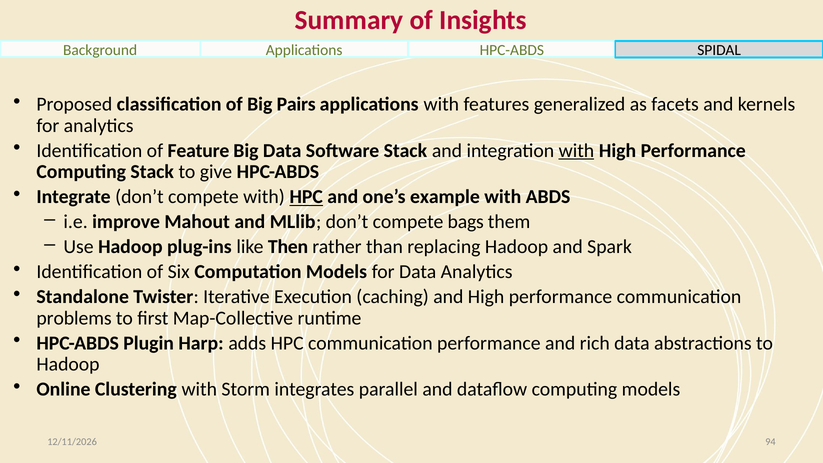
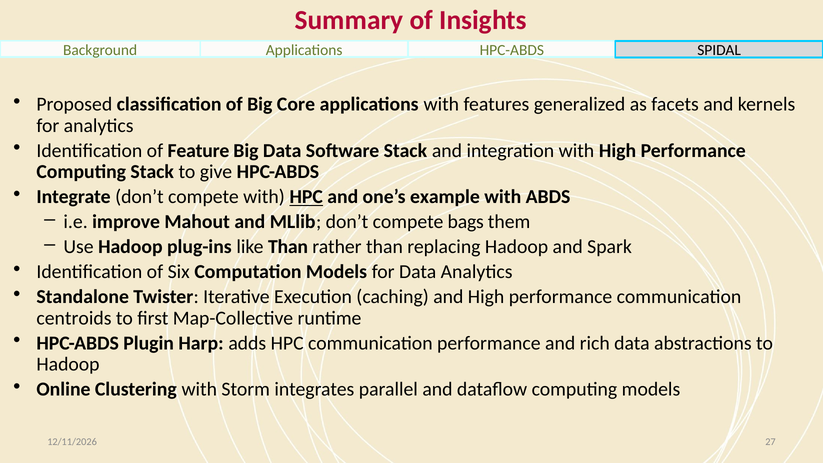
Pairs: Pairs -> Core (296, 104)
with underline: present -> none (576, 151)
like Then: Then -> Than (288, 247)
problems: problems -> centroids (74, 318)
94: 94 -> 27 (770, 442)
